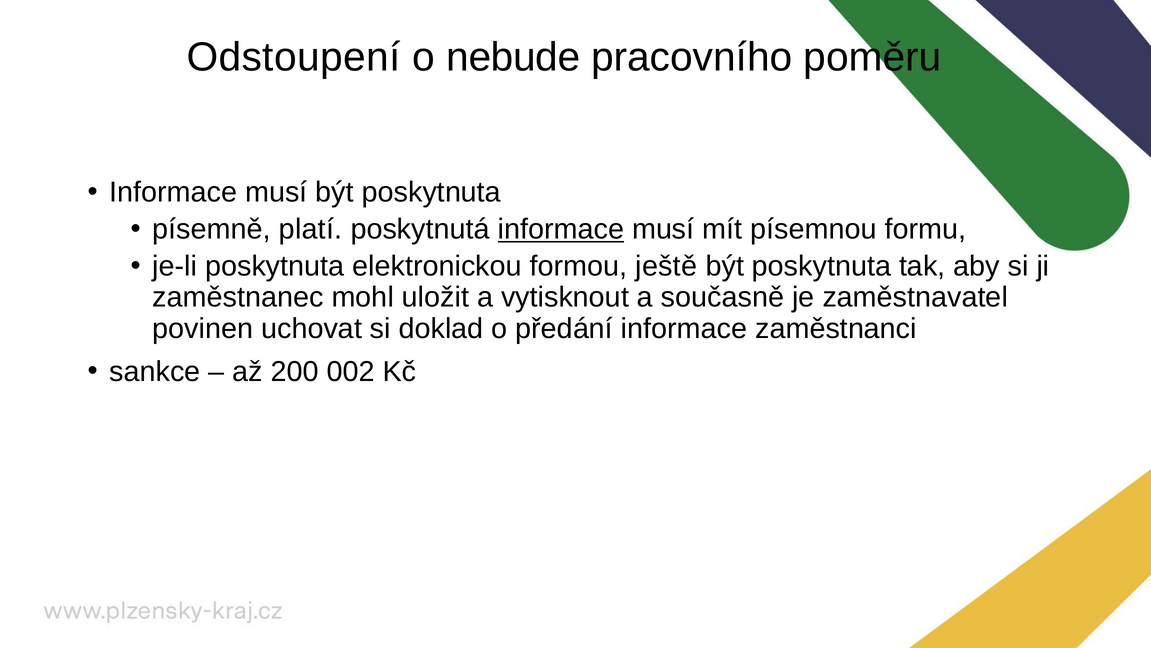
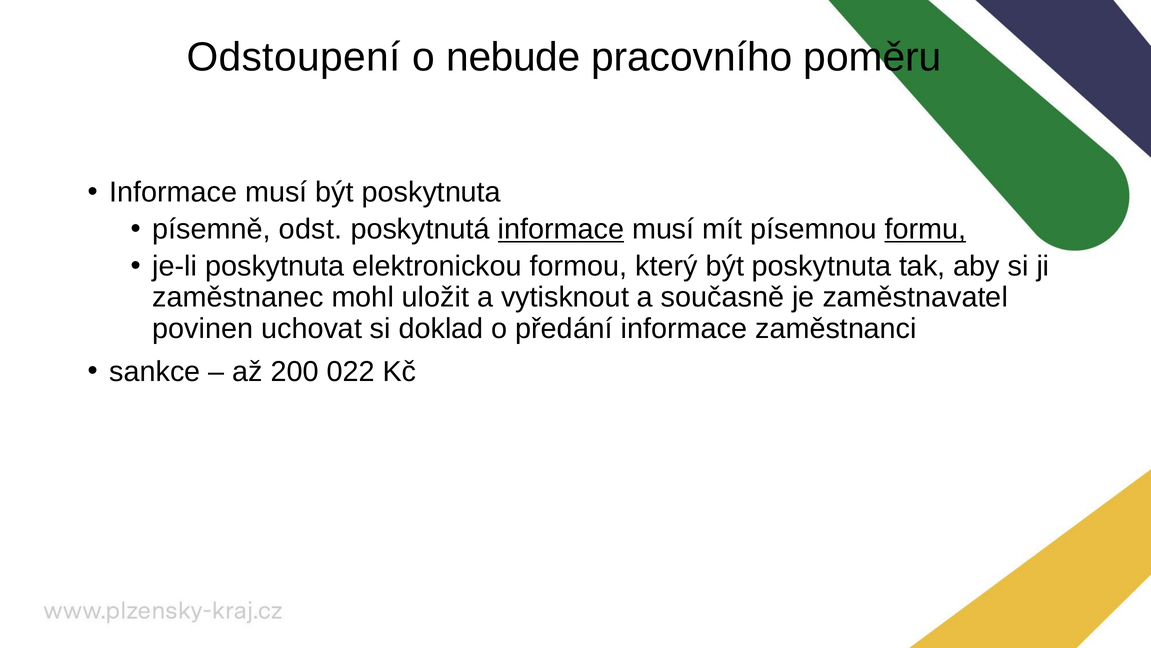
platí: platí -> odst (311, 229)
formu underline: none -> present (925, 229)
ještě: ještě -> který (666, 266)
002: 002 -> 022 (351, 371)
